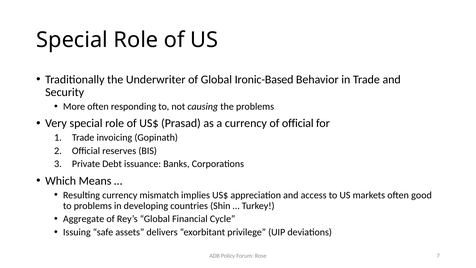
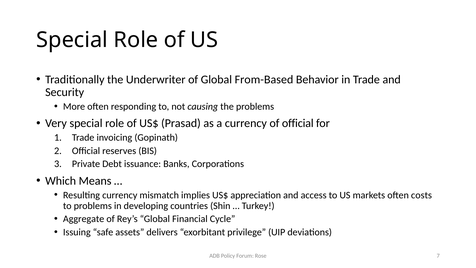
Ironic-Based: Ironic-Based -> From-Based (264, 79)
good: good -> costs (422, 195)
